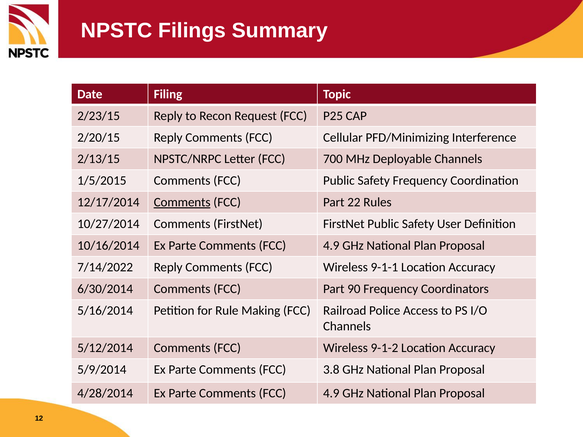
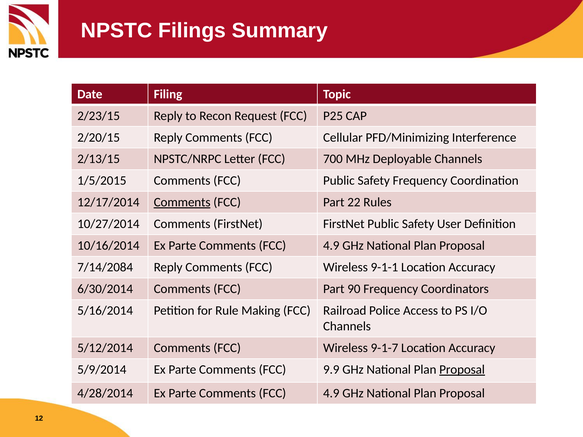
7/14/2022: 7/14/2022 -> 7/14/2084 (105, 267)
9-1-2: 9-1-2 -> 9-1-7 (384, 348)
3.8: 3.8 -> 9.9 (331, 370)
Proposal underline: none -> present (462, 370)
